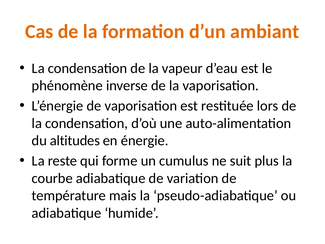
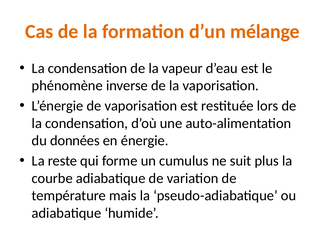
ambiant: ambiant -> mélange (265, 31)
altitudes: altitudes -> données (75, 140)
